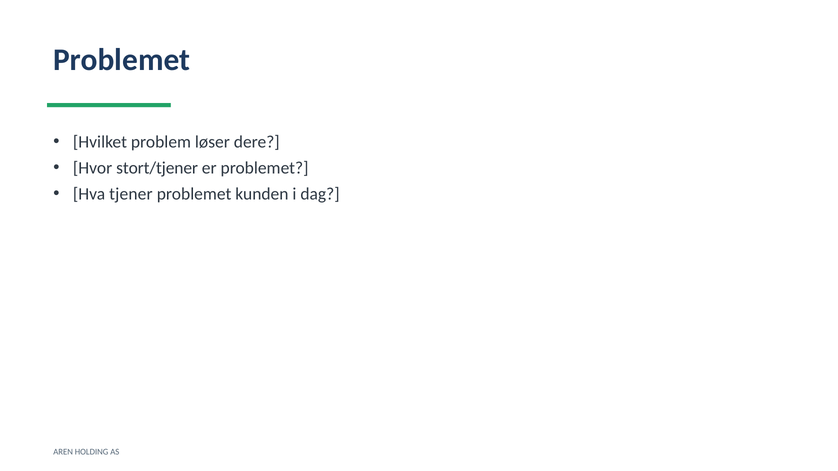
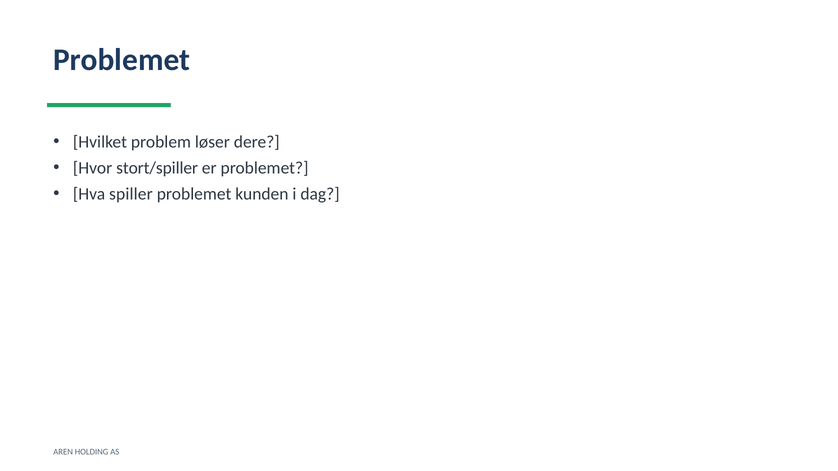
stort/tjener: stort/tjener -> stort/spiller (157, 168)
tjener: tjener -> spiller (131, 194)
